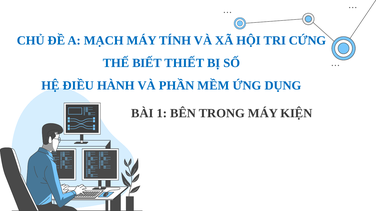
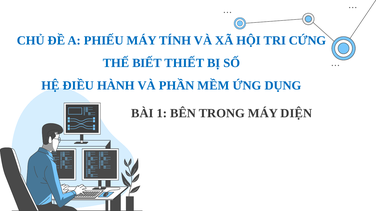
MẠCH: MẠCH -> PHIẾU (104, 41)
KIỆN: KIỆN -> DIỆN (296, 113)
